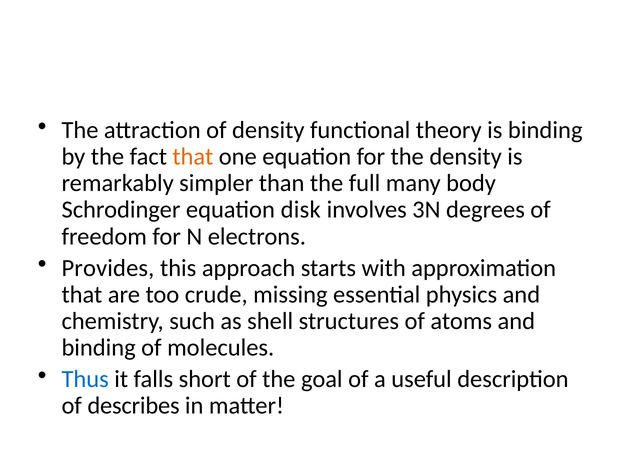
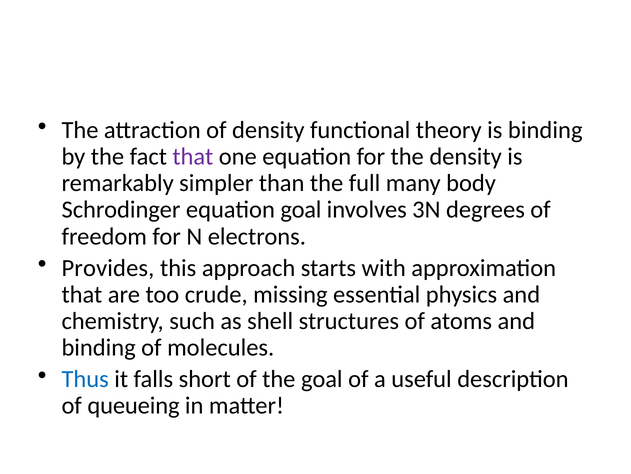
that colour: orange -> purple (193, 157)
equation disk: disk -> goal (301, 210)
describes: describes -> queueing (133, 405)
